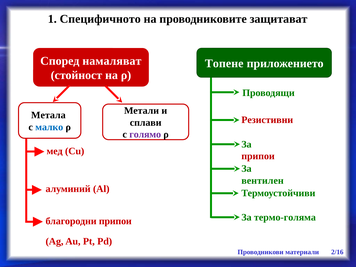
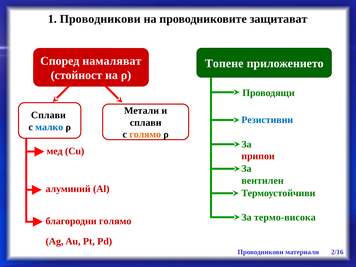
1 Специфичното: Специфичното -> Проводникови (100, 19)
Метала: Метала -> Сплави (48, 115)
Резистивни colour: red -> blue (267, 120)
голямо colour: purple -> orange (145, 134)
термо-голяма: термо-голяма -> термо-висока (285, 217)
благородни припои: припои -> голямо (115, 221)
